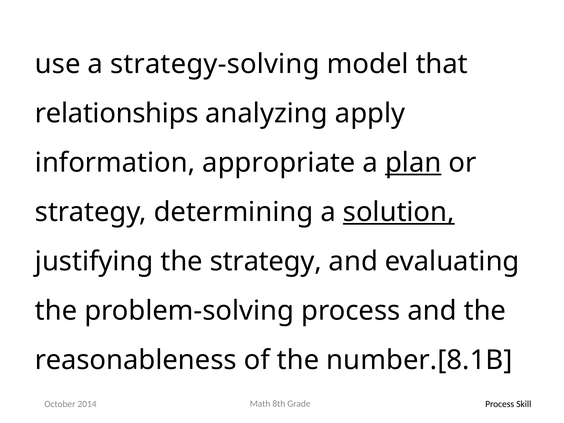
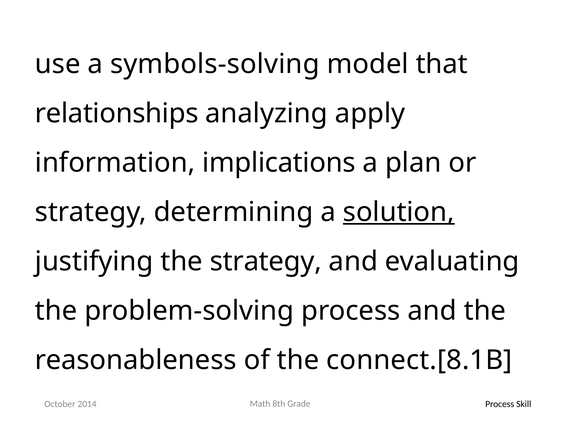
strategy-solving: strategy-solving -> symbols-solving (215, 64)
appropriate: appropriate -> implications (279, 163)
plan underline: present -> none (413, 163)
number.[8.1B: number.[8.1B -> connect.[8.1B (419, 360)
